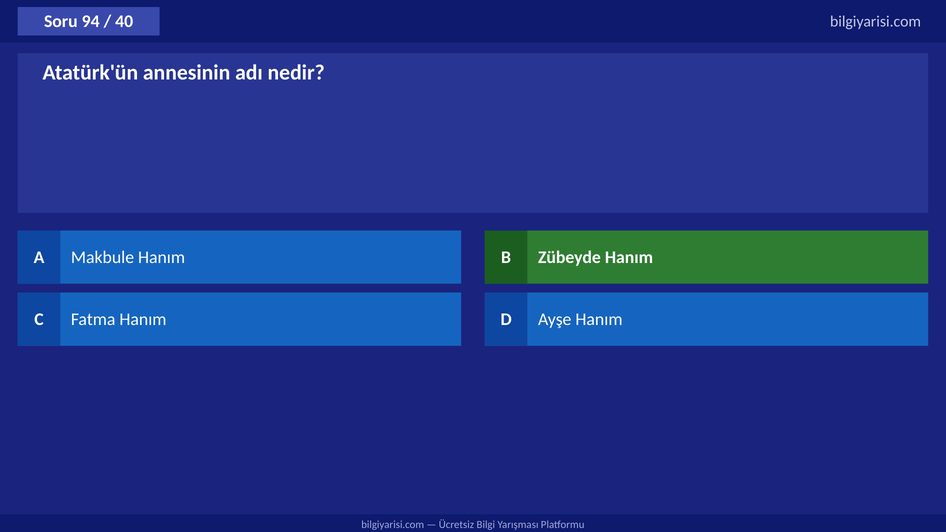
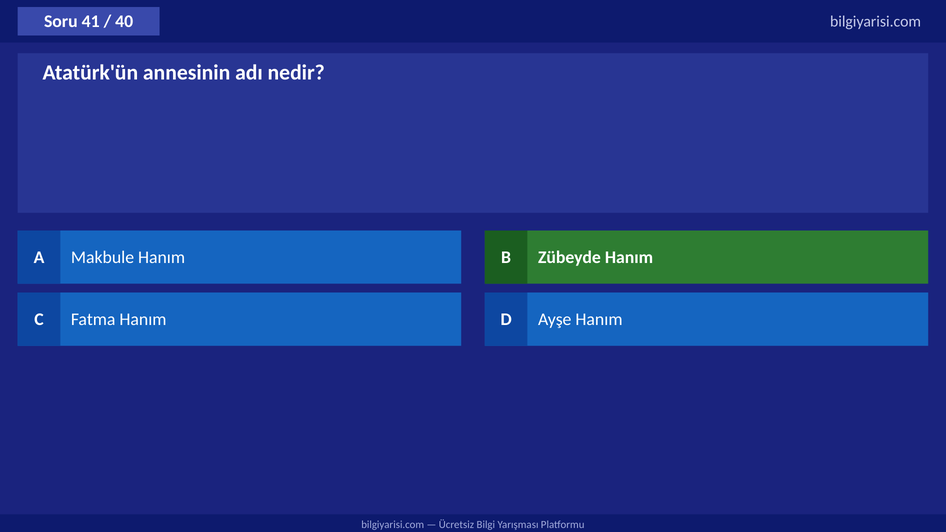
94: 94 -> 41 (91, 22)
